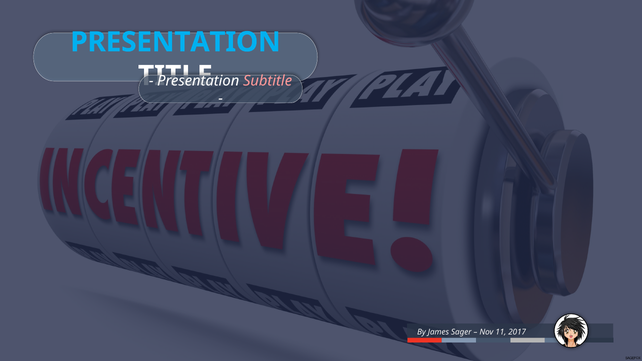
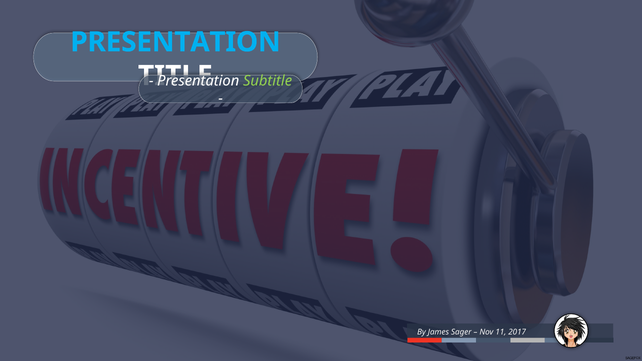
Subtitle colour: pink -> light green (268, 81)
